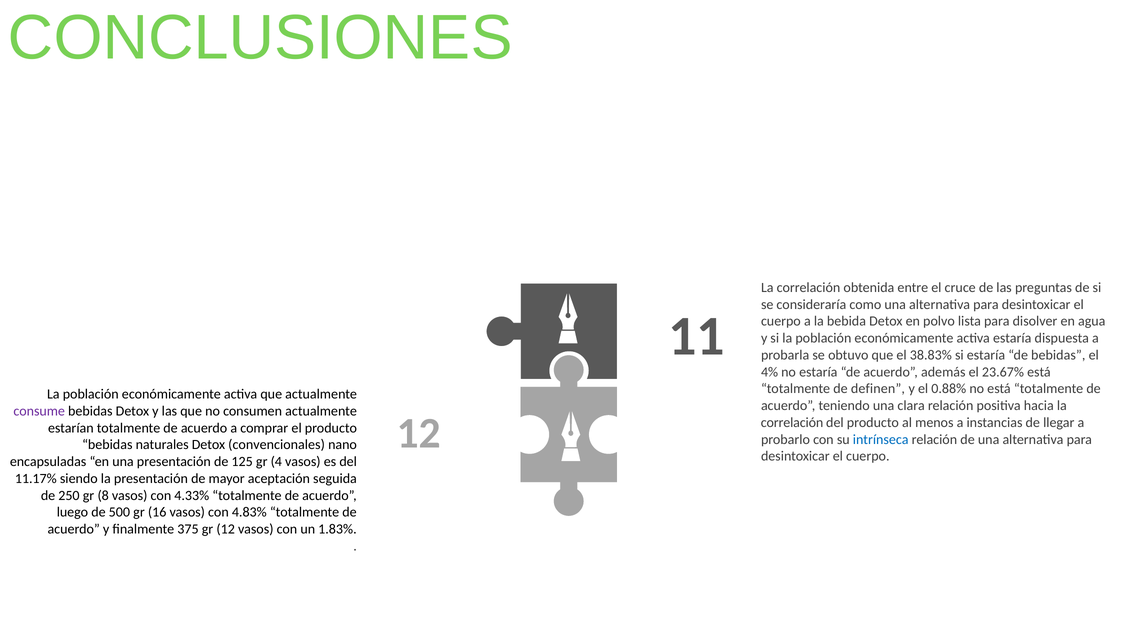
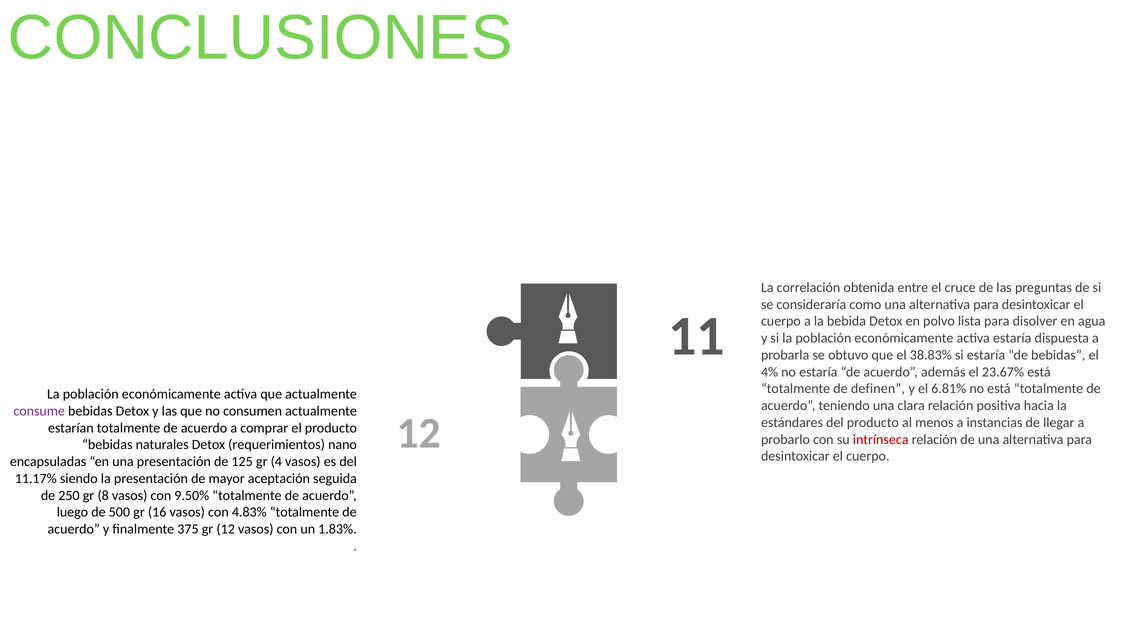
0.88%: 0.88% -> 6.81% (949, 389)
correlación: correlación -> estándares (792, 422)
intrínseca colour: blue -> red (881, 439)
convencionales: convencionales -> requerimientos (277, 445)
4.33%: 4.33% -> 9.50% (192, 495)
